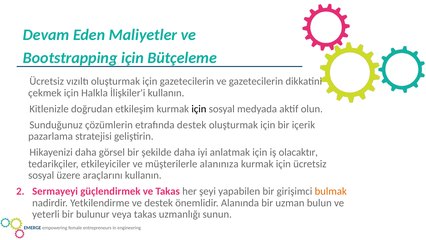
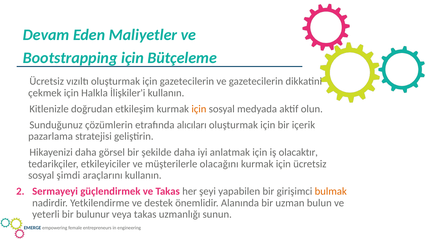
için colour: black -> orange (199, 109)
etrafında destek: destek -> alıcıları (192, 125)
alanınıza: alanınıza -> olacağını (219, 164)
üzere: üzere -> şimdi (68, 175)
